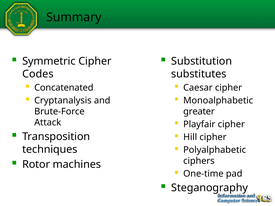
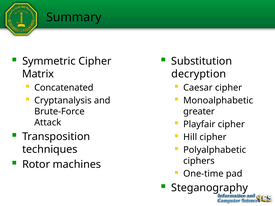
Codes: Codes -> Matrix (38, 74)
substitutes: substitutes -> decryption (199, 74)
